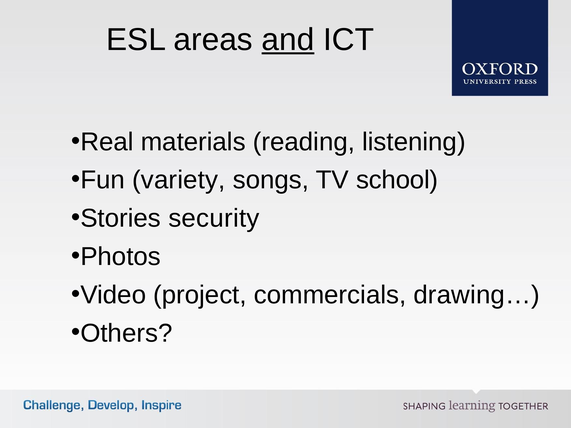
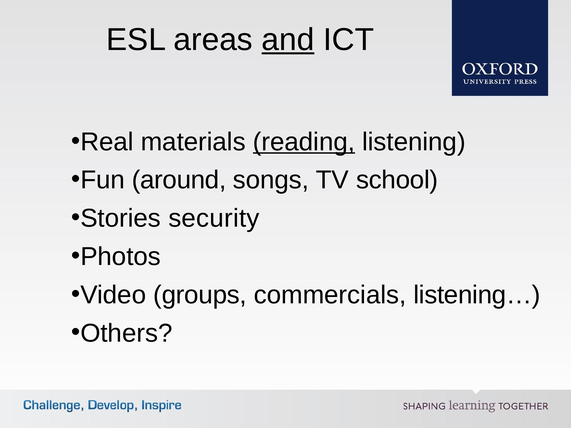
reading underline: none -> present (304, 142)
variety: variety -> around (179, 180)
project: project -> groups (200, 295)
drawing…: drawing… -> listening… (477, 295)
